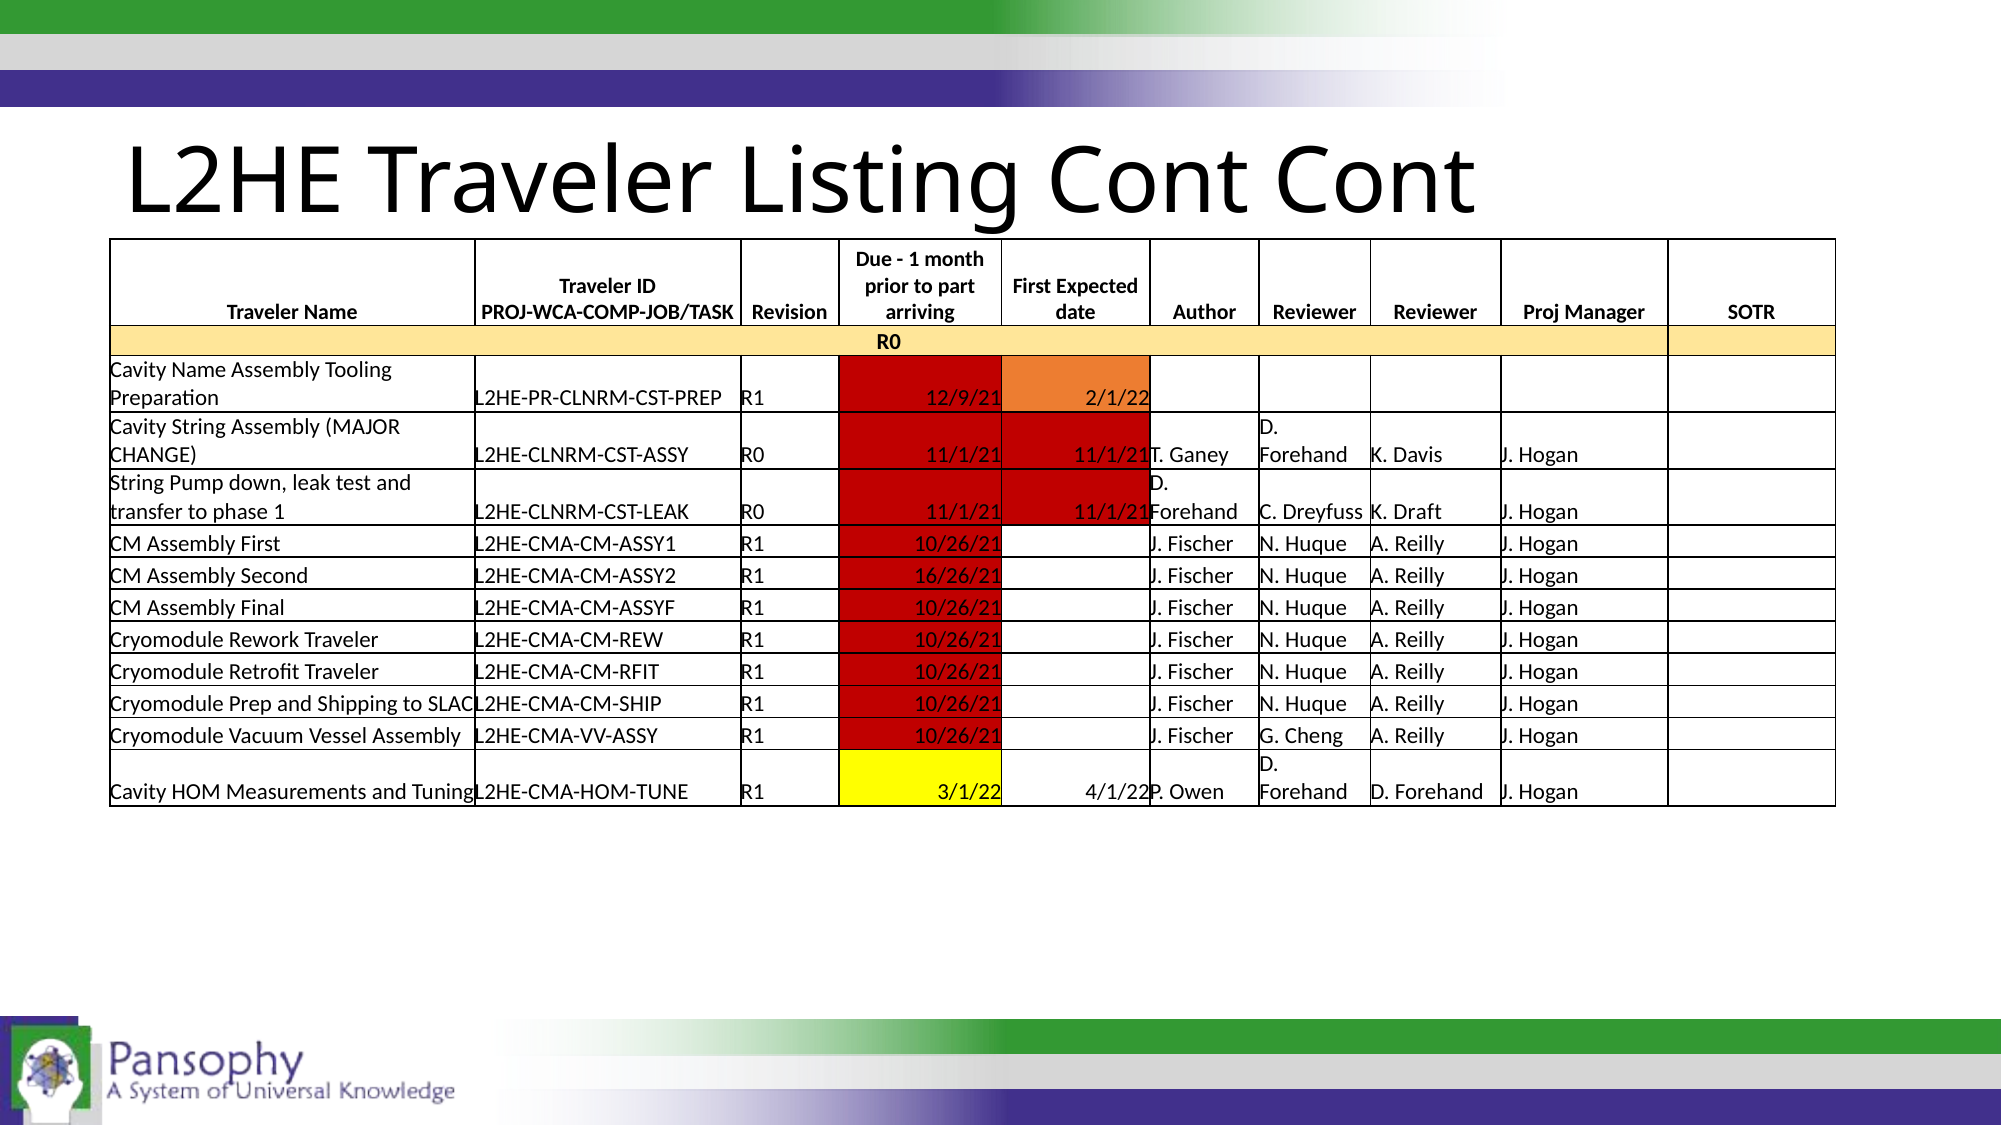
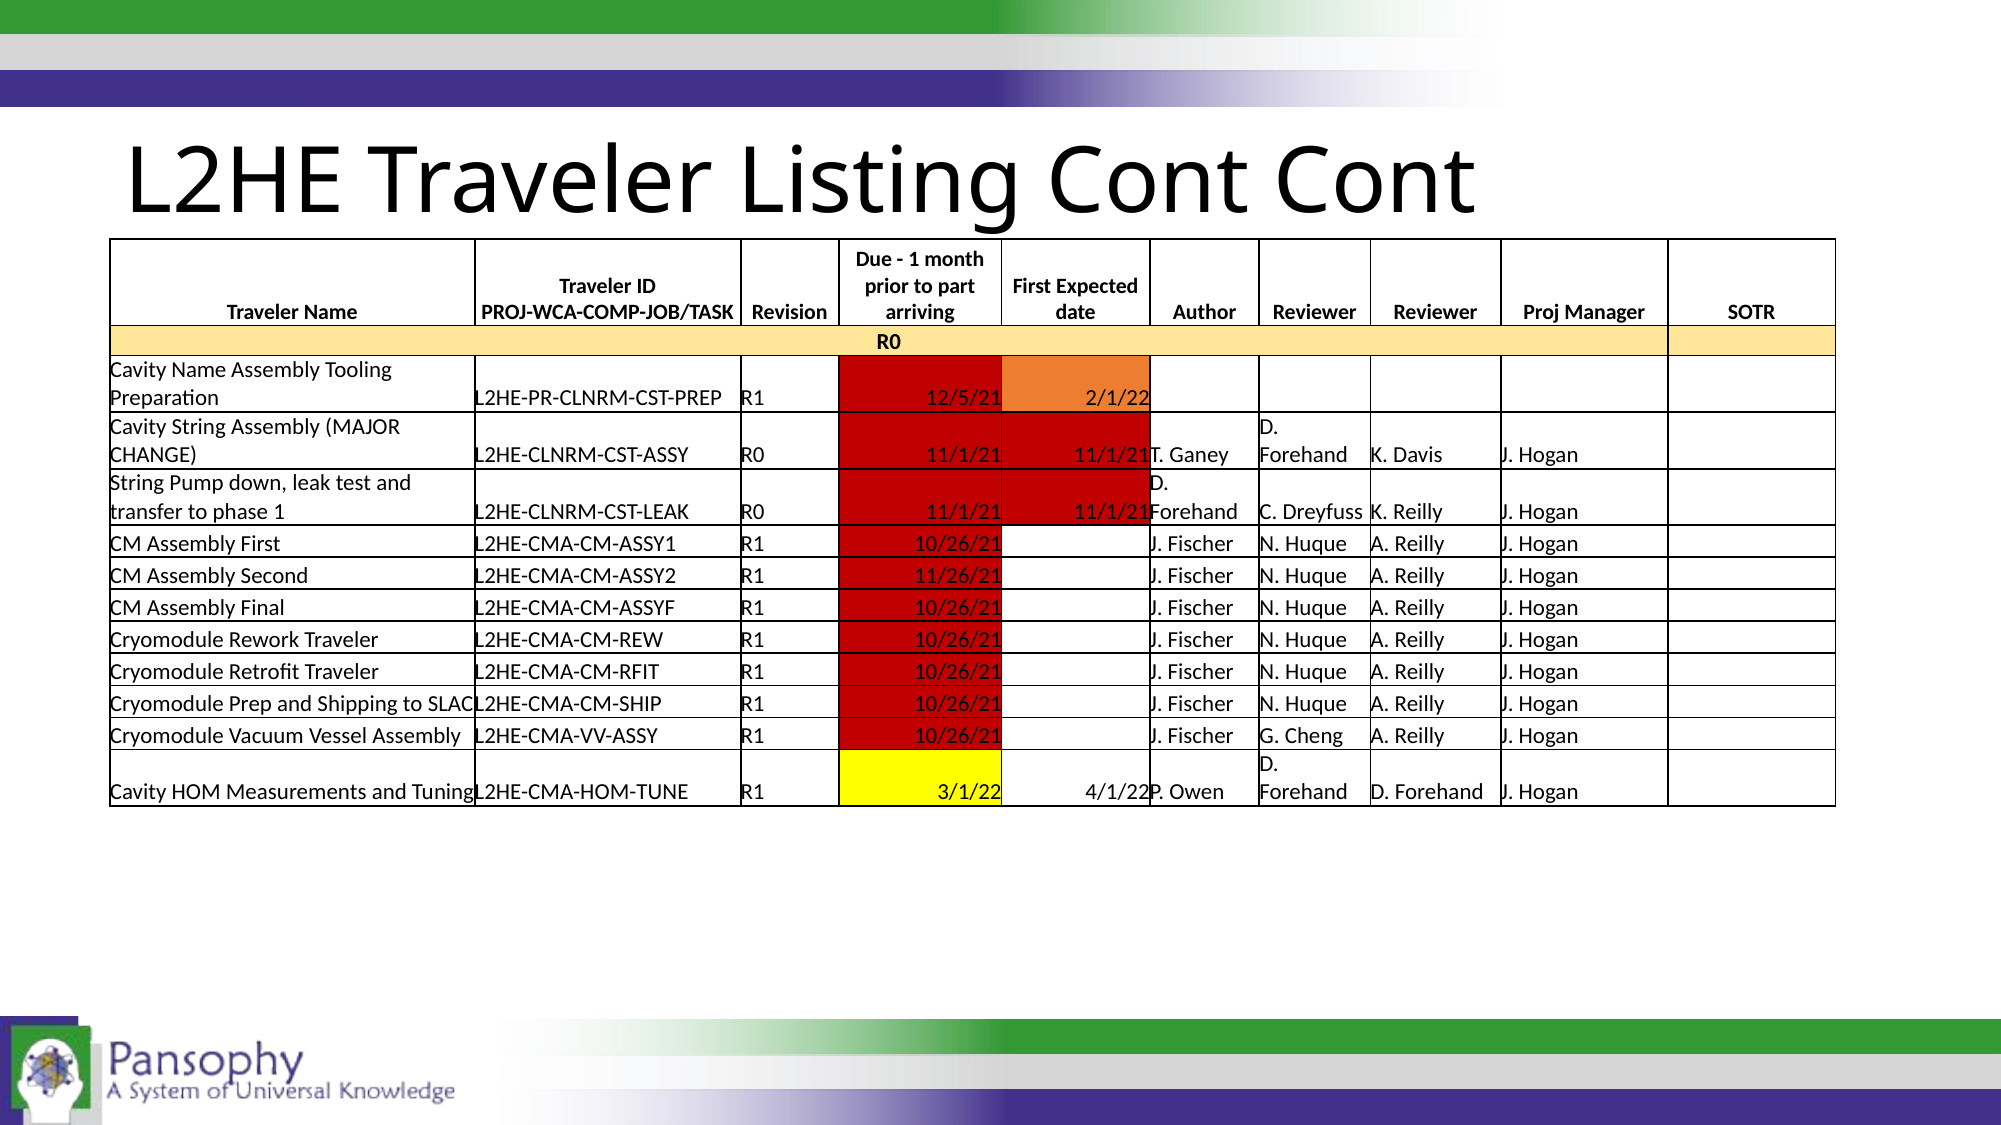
12/9/21: 12/9/21 -> 12/5/21 (964, 398)
K Draft: Draft -> Reilly (1418, 512)
16/26/21: 16/26/21 -> 11/26/21 (958, 576)
